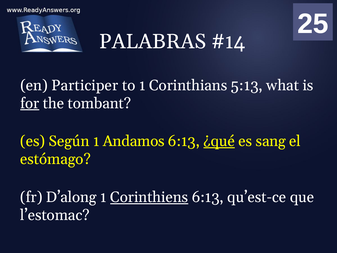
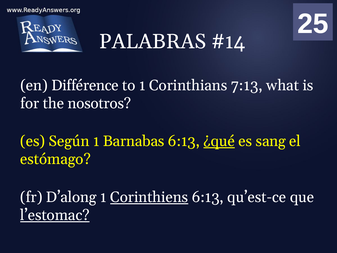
Participer: Participer -> Différence (85, 85)
5:13: 5:13 -> 7:13 (247, 85)
for underline: present -> none (30, 103)
tombant: tombant -> nosotros (99, 103)
Andamos: Andamos -> Barnabas (134, 141)
l’estomac underline: none -> present (55, 215)
